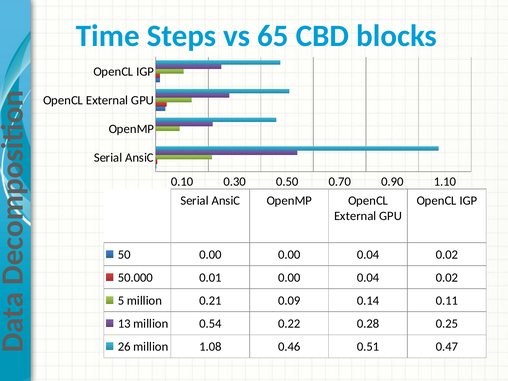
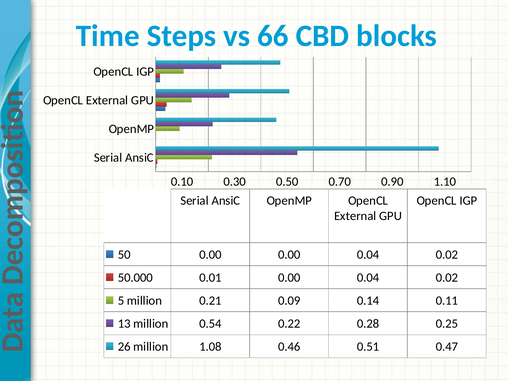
65: 65 -> 66 (273, 36)
